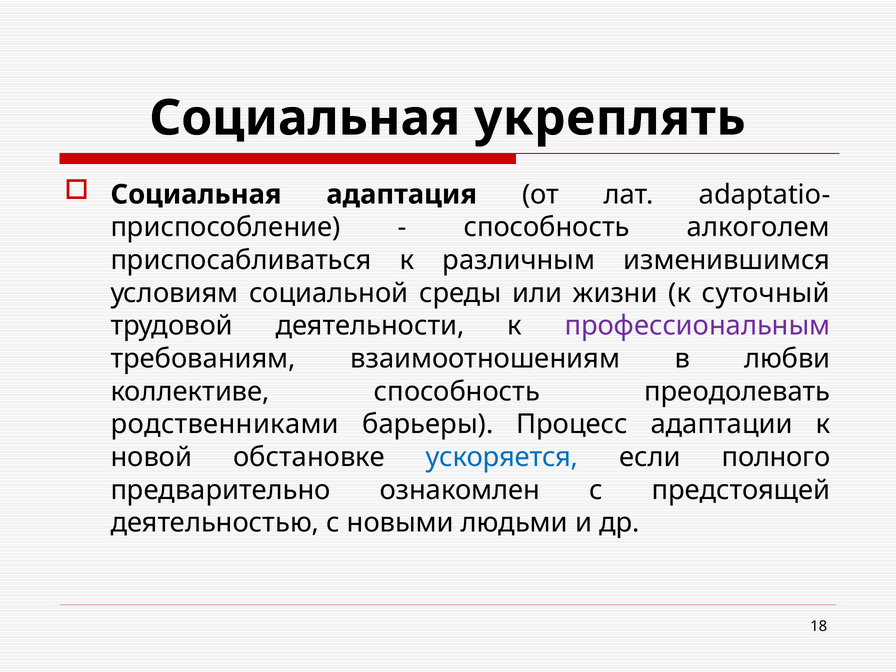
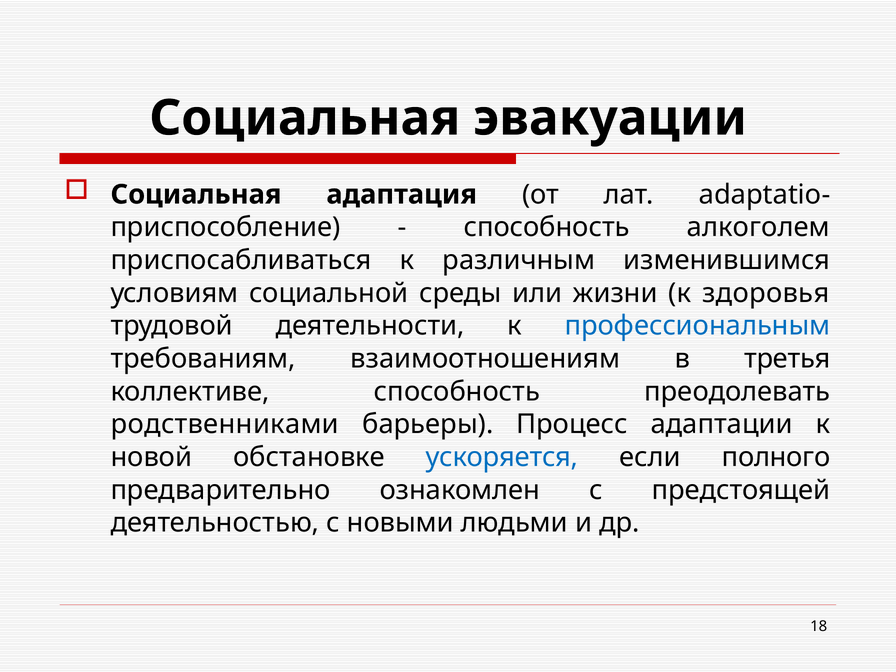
укреплять: укреплять -> эвакуации (610, 118)
суточный: суточный -> здоровья (766, 293)
профессиональным colour: purple -> blue (698, 326)
любви: любви -> третья (787, 359)
